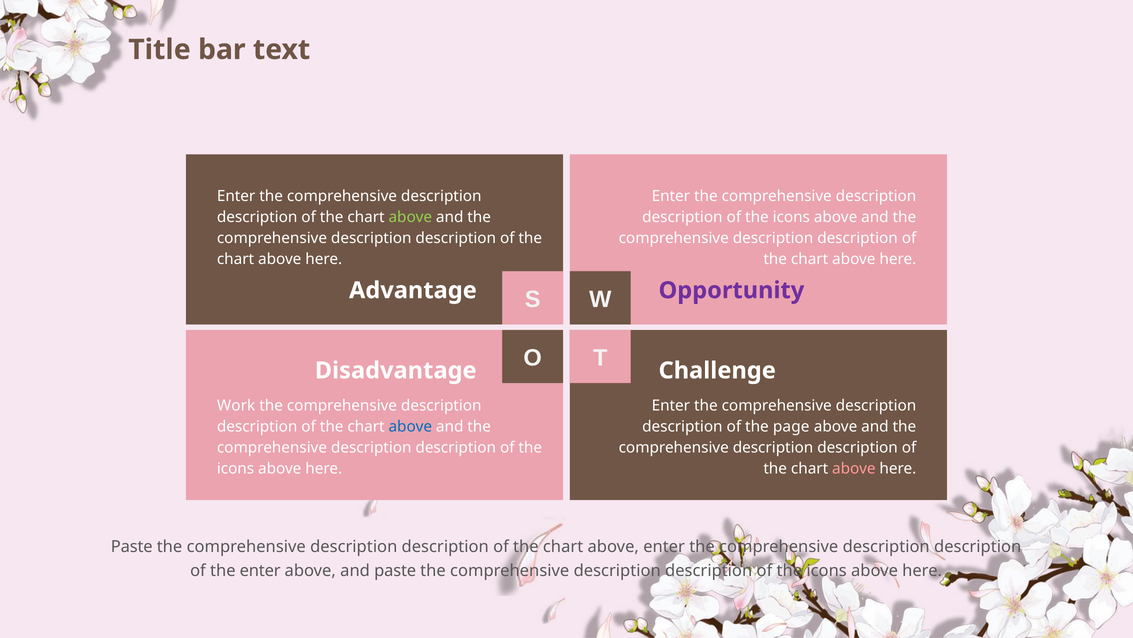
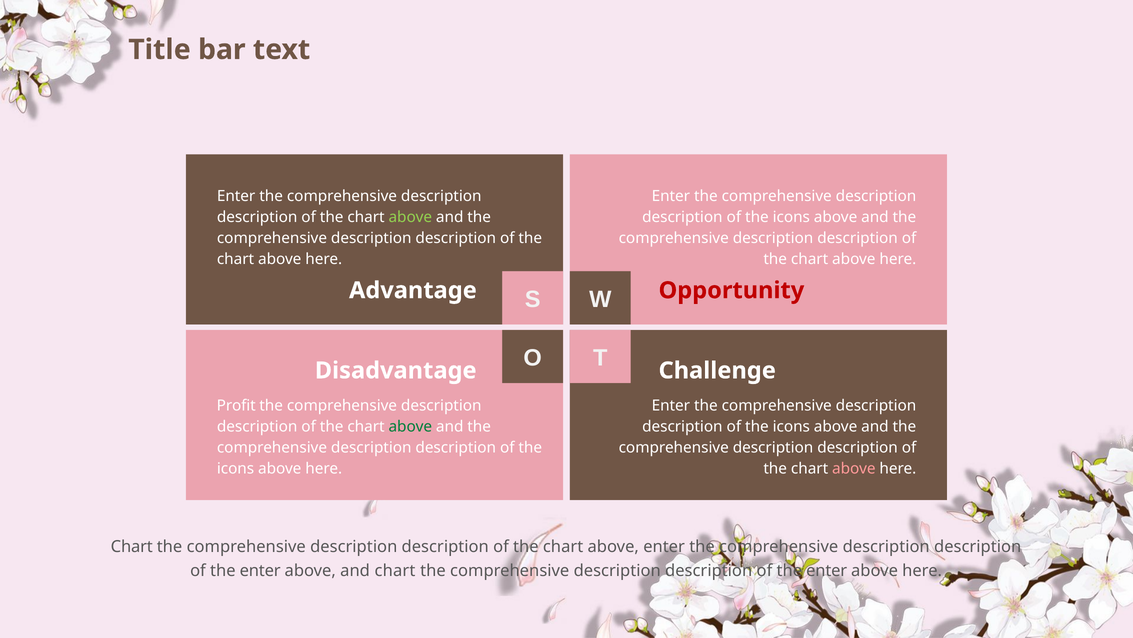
Opportunity colour: purple -> red (731, 290)
Work: Work -> Profit (236, 405)
above colour: blue -> green (410, 426)
page: page -> icons (791, 426)
Paste: Paste -> Chart (132, 546)
and paste: paste -> chart (395, 570)
icons: icons -> enter (827, 570)
